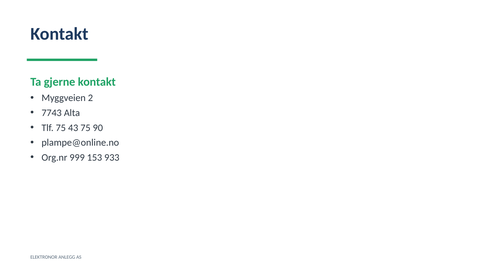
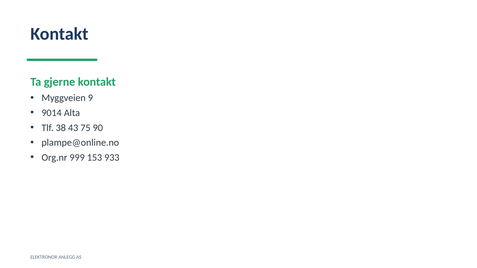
2: 2 -> 9 (90, 98)
7743: 7743 -> 9014 (52, 113)
Tlf 75: 75 -> 38 (61, 128)
